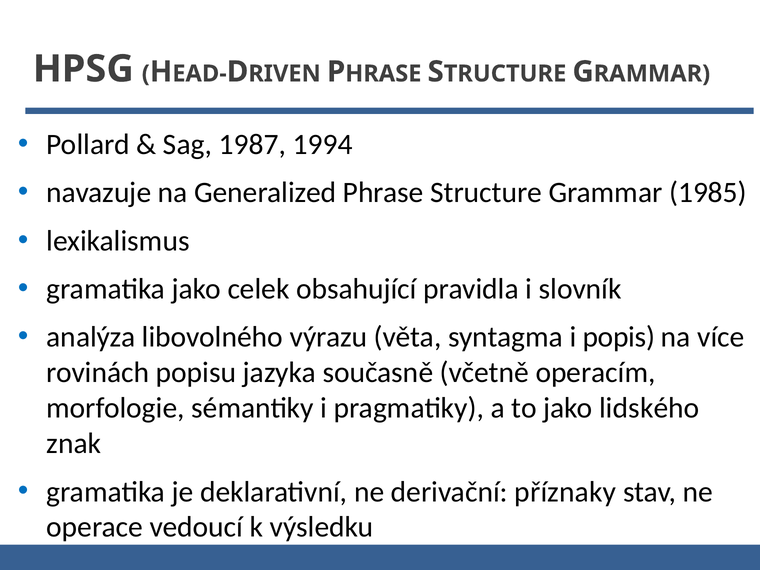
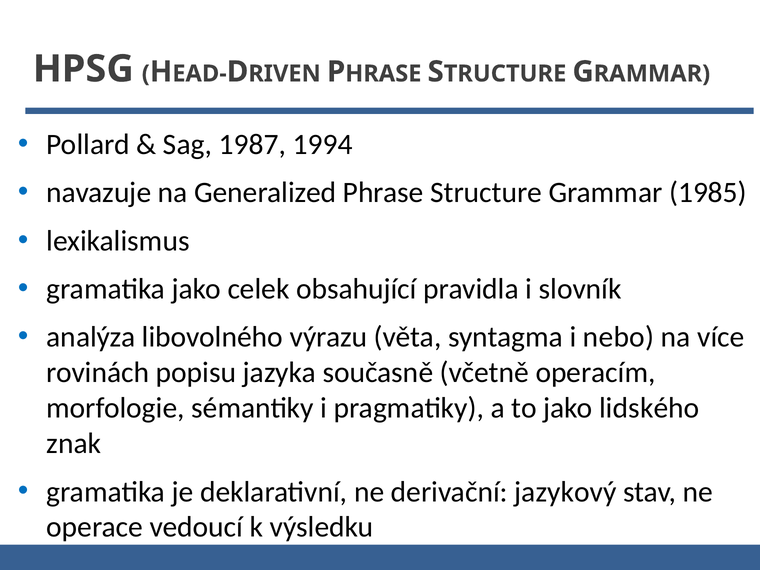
popis: popis -> nebo (619, 337)
příznaky: příznaky -> jazykový (565, 492)
